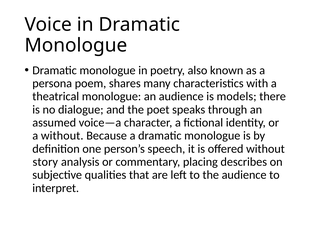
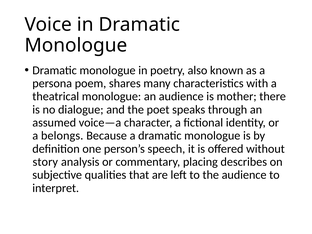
models: models -> mother (237, 96)
a without: without -> belongs (62, 136)
